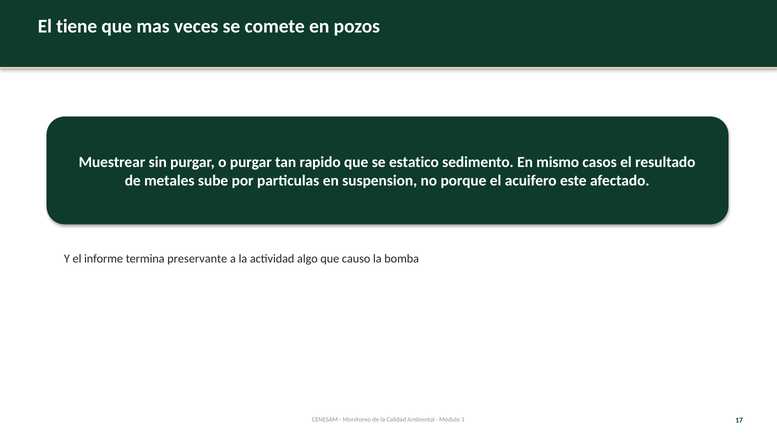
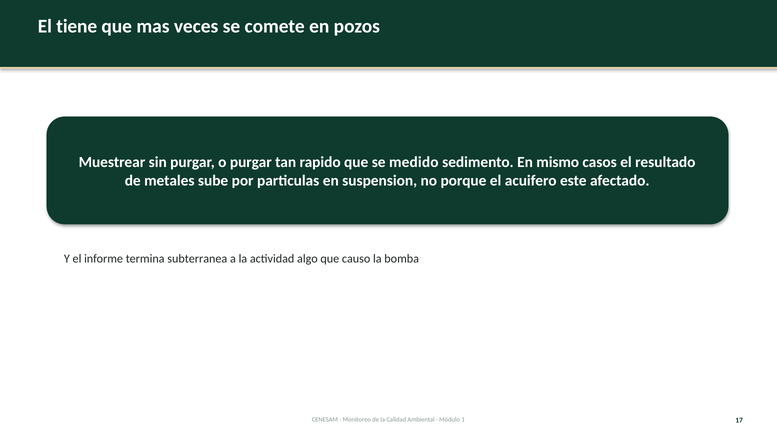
estatico: estatico -> medido (414, 162)
preservante: preservante -> subterranea (197, 259)
